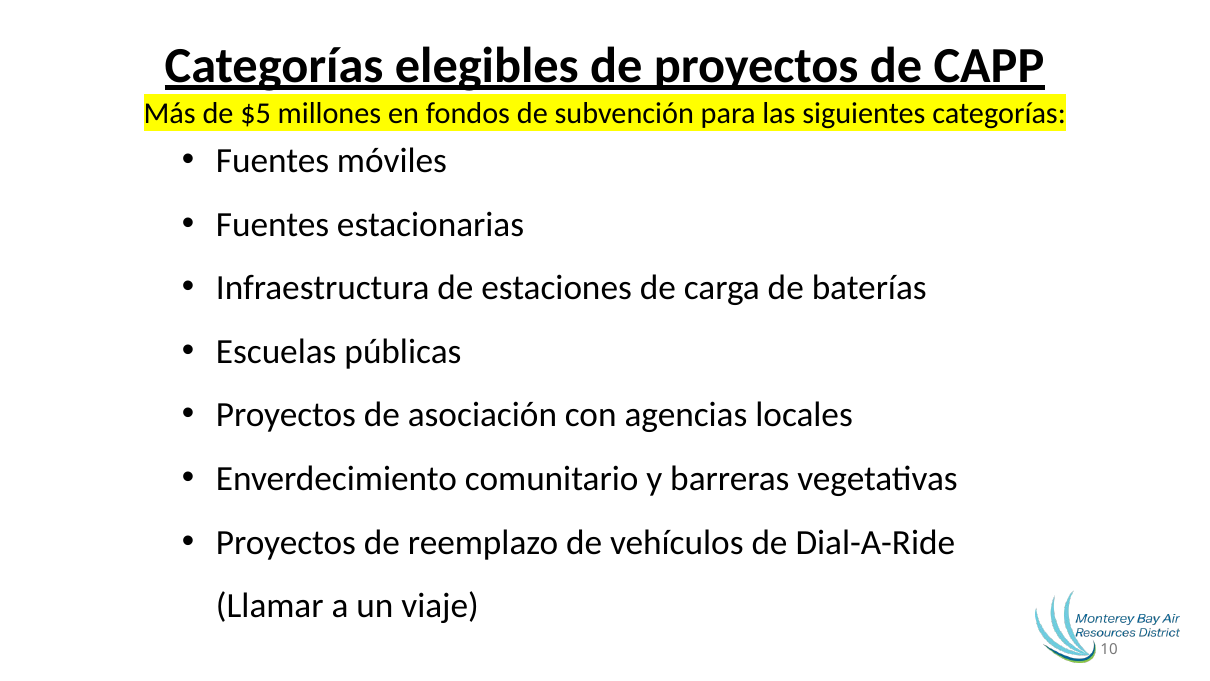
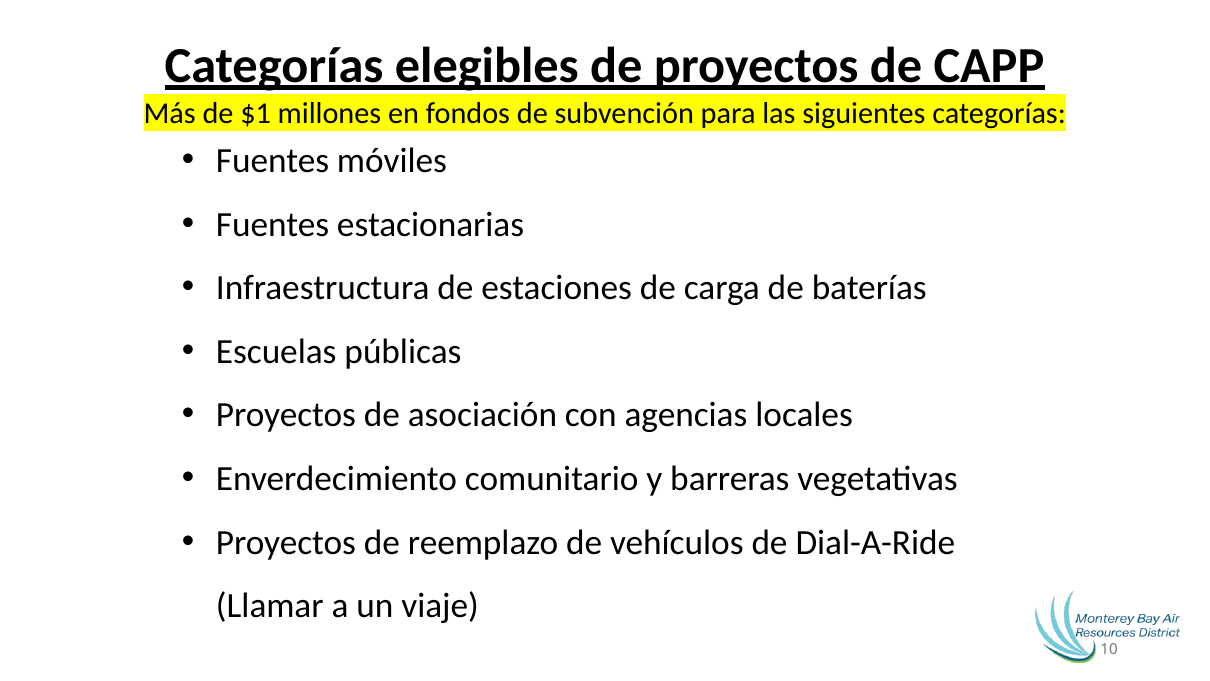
$5: $5 -> $1 (256, 113)
